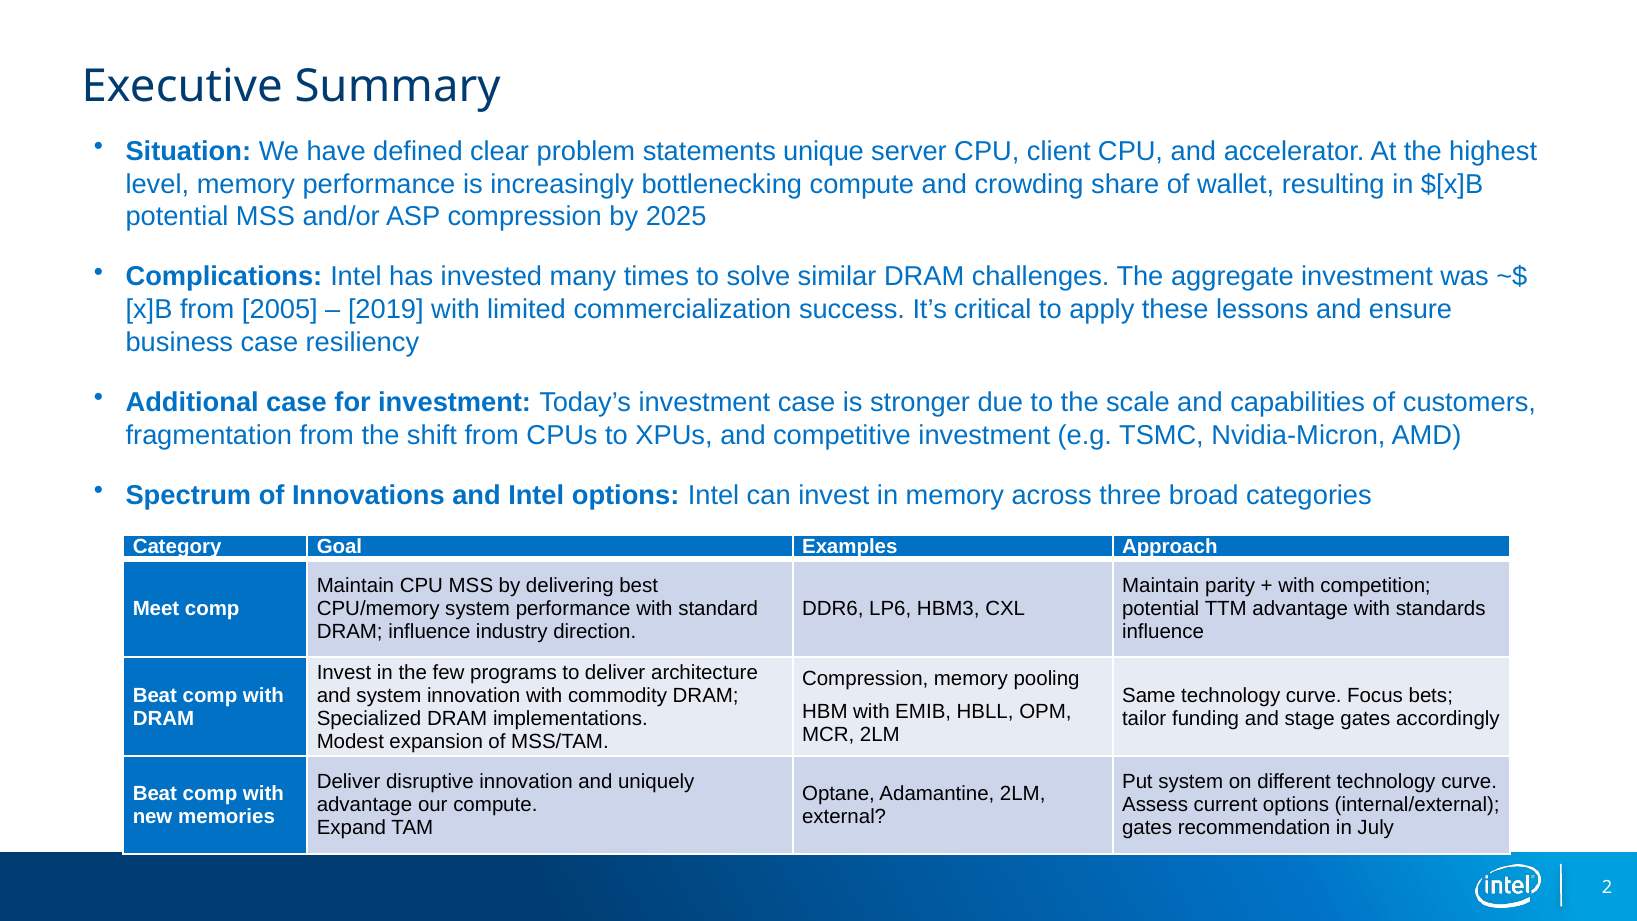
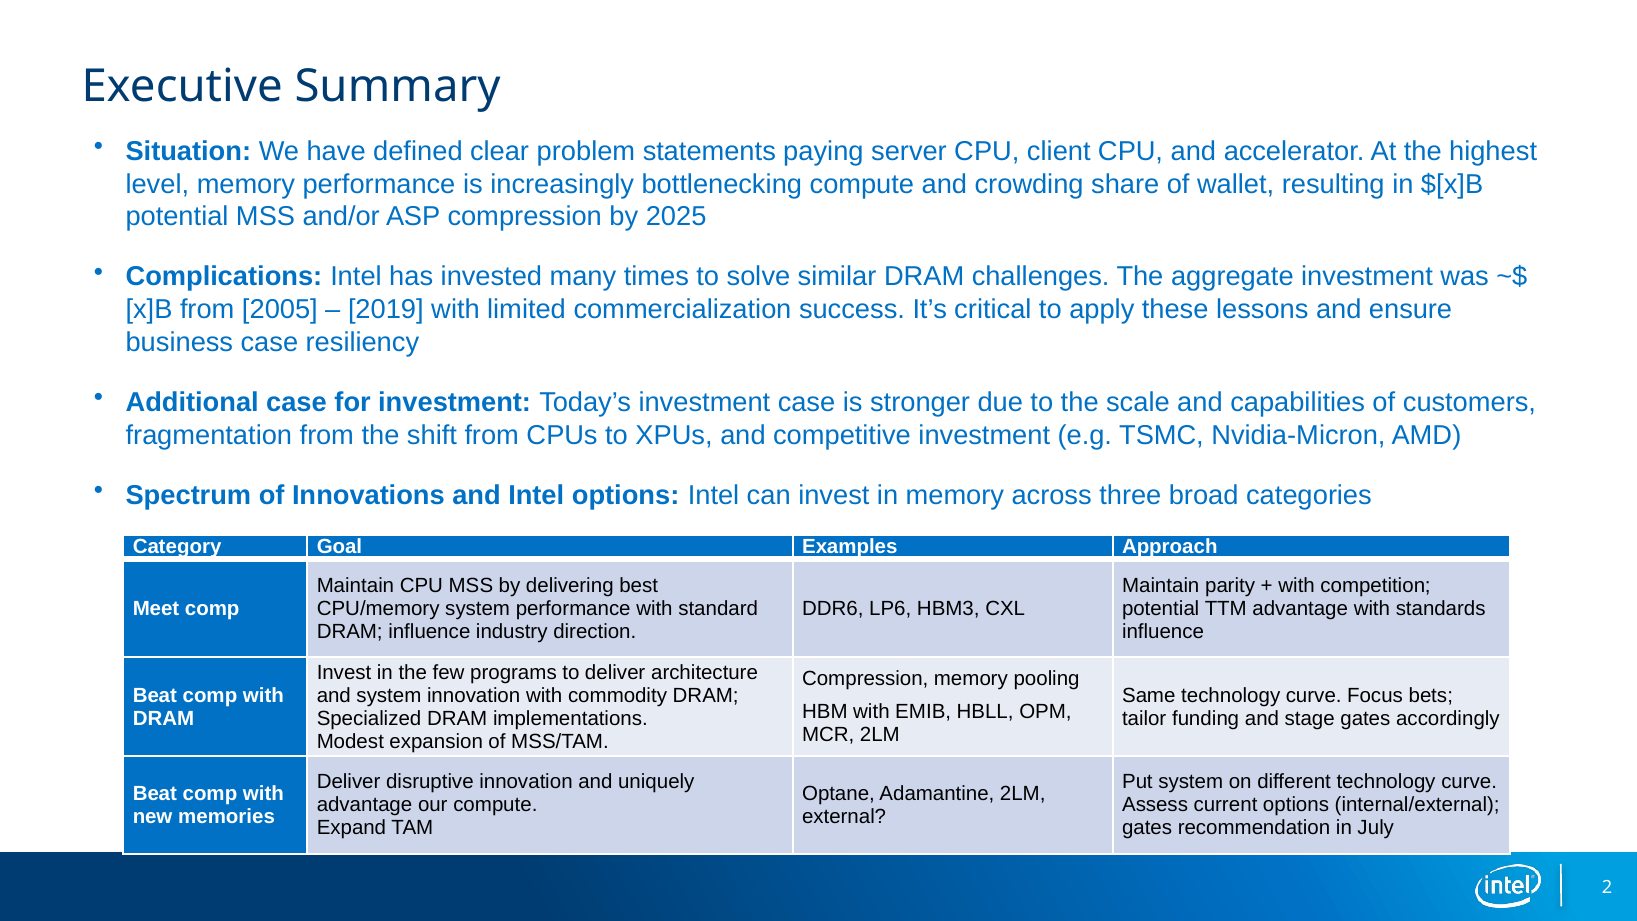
unique: unique -> paying (823, 151)
